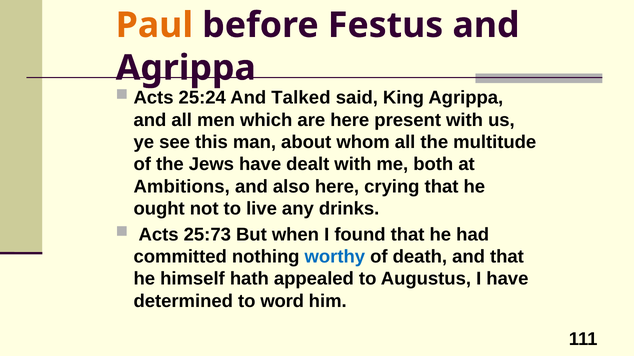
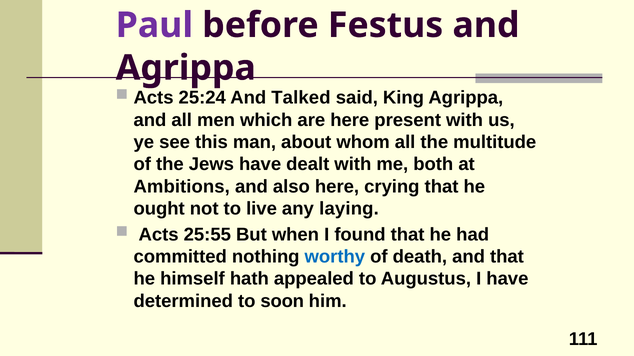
Paul colour: orange -> purple (154, 25)
drinks: drinks -> laying (349, 209)
25:73: 25:73 -> 25:55 (207, 235)
word: word -> soon (282, 302)
